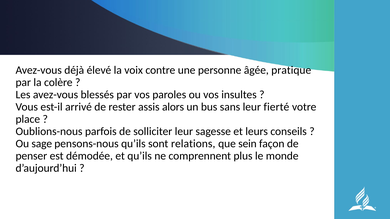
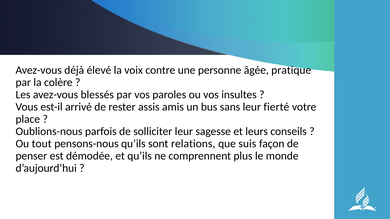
alors: alors -> amis (173, 107)
sage: sage -> tout (42, 144)
sein: sein -> suis (247, 144)
